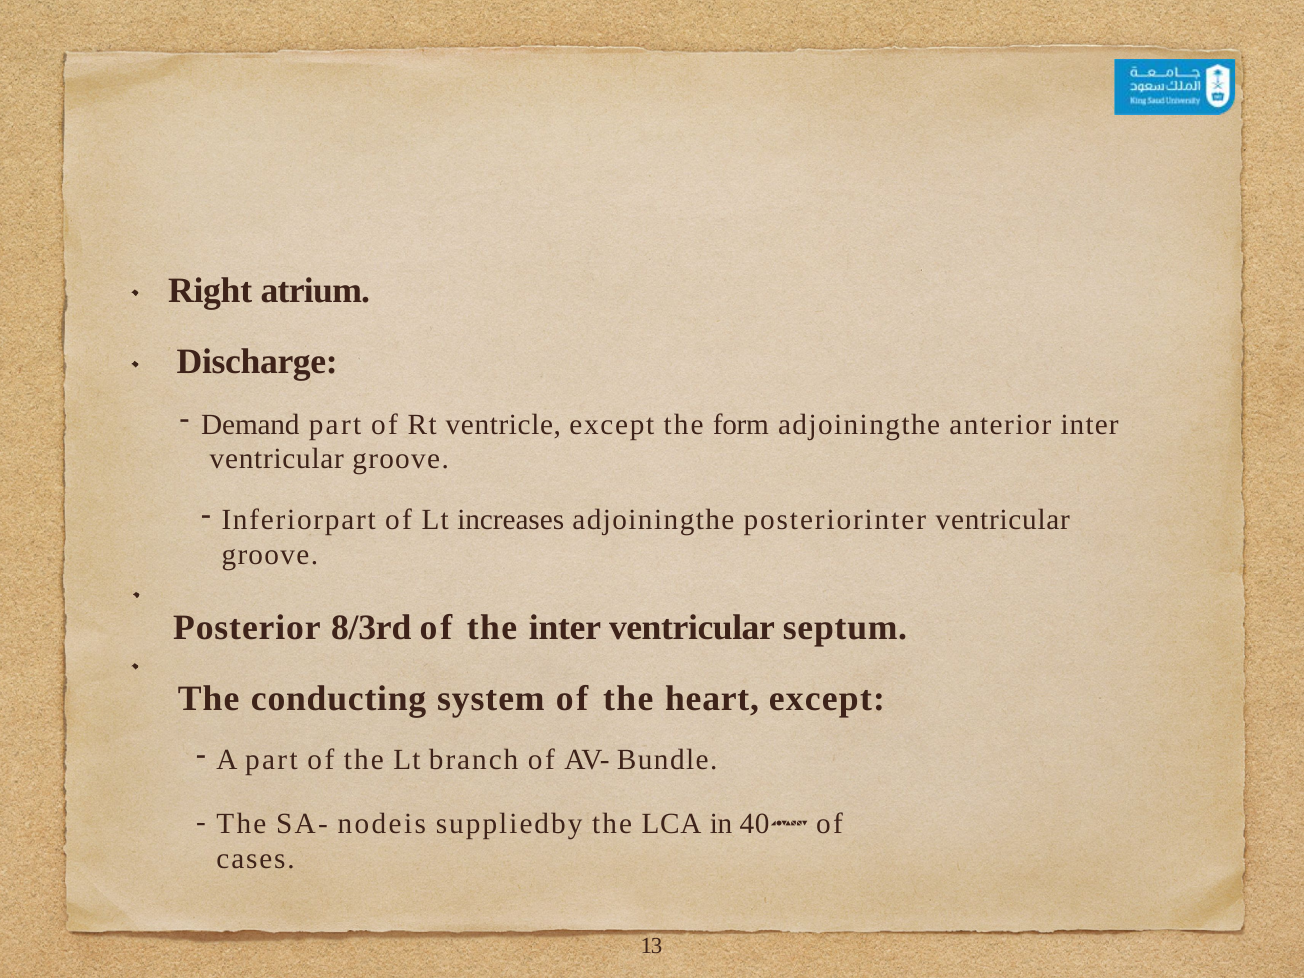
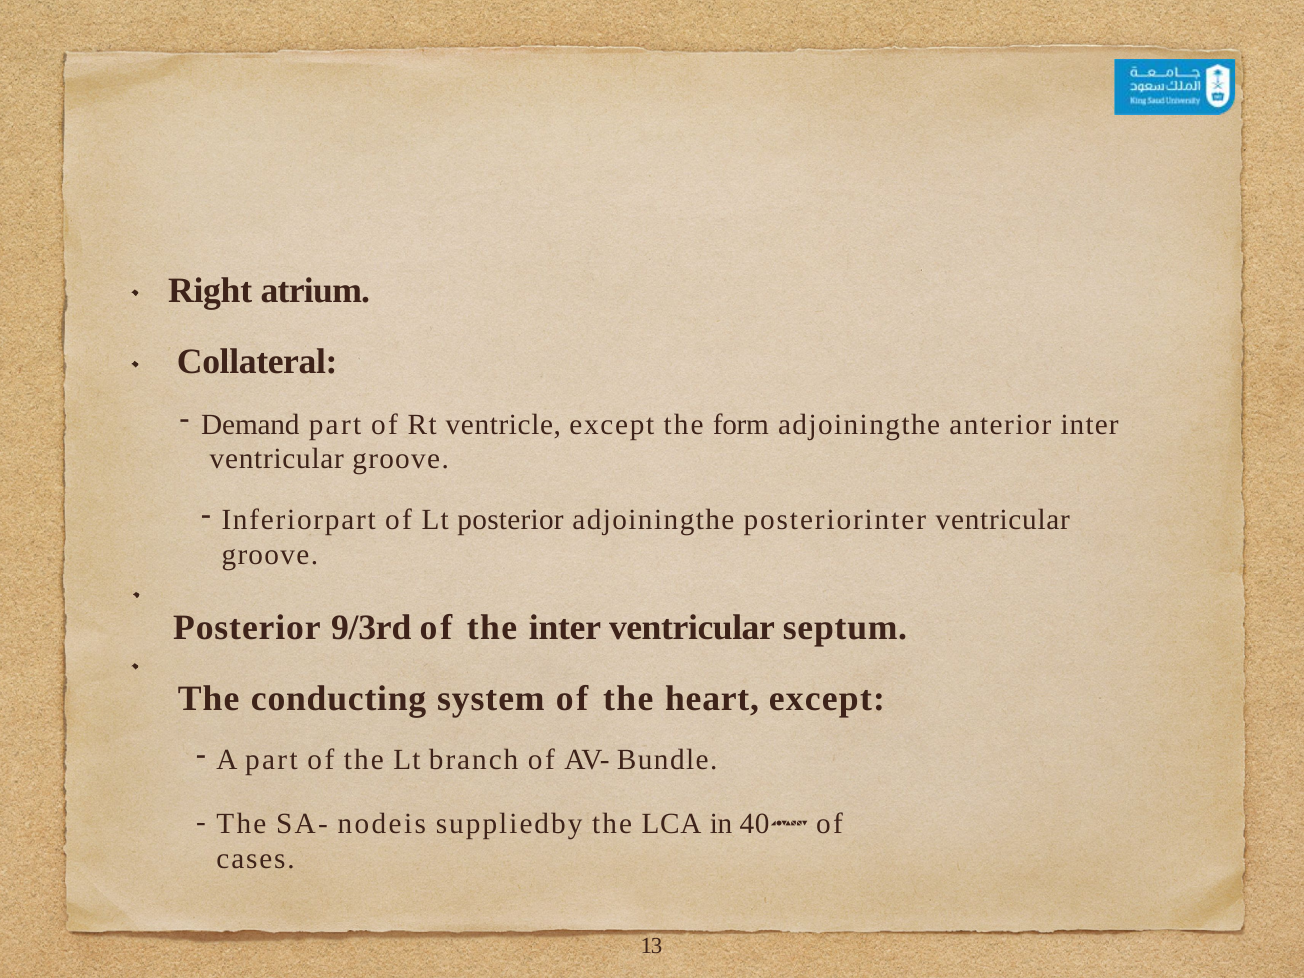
Discharge: Discharge -> Collateral (257, 362)
Lt increases: increases -> posterior (511, 520)
8/3rd: 8/3rd -> 9/3rd (371, 628)
